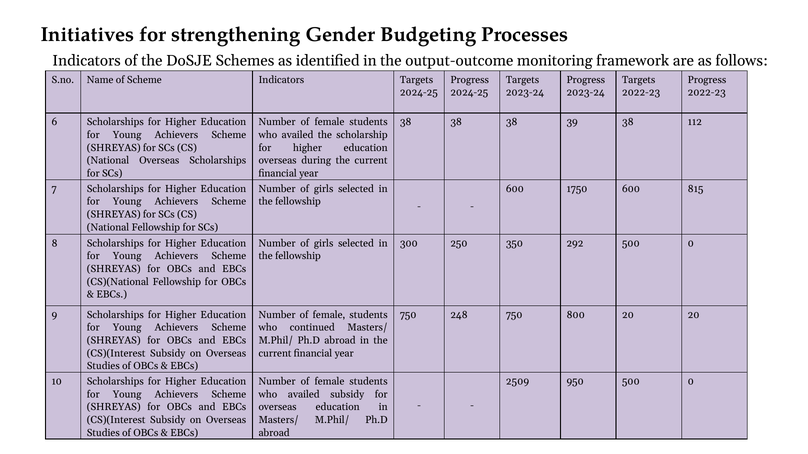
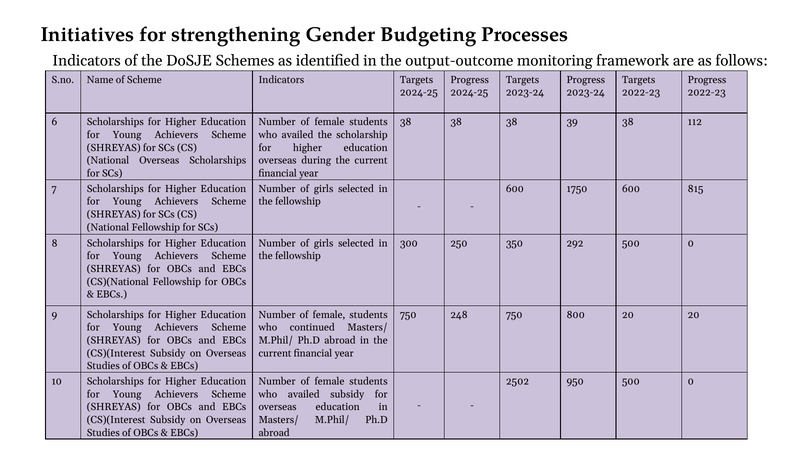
2509: 2509 -> 2502 (518, 382)
